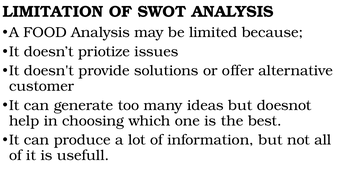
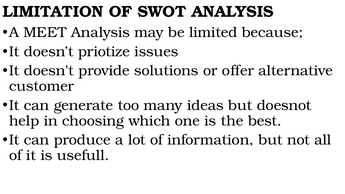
FOOD: FOOD -> MEET (45, 32)
